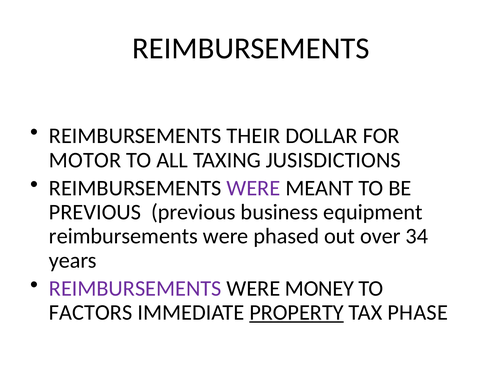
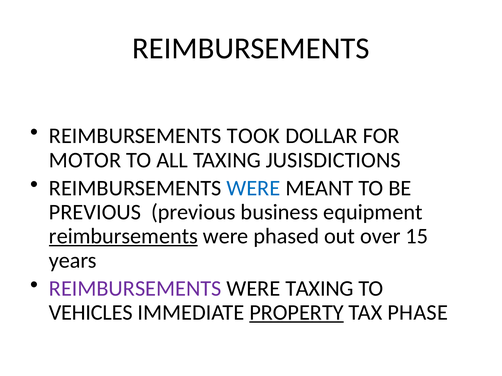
THEIR: THEIR -> TOOK (253, 136)
WERE colour: purple -> blue (253, 188)
reimbursements underline: none -> present (123, 237)
34: 34 -> 15 (417, 237)
WERE MONEY: MONEY -> TAXING (319, 289)
FACTORS: FACTORS -> VEHICLES (91, 313)
